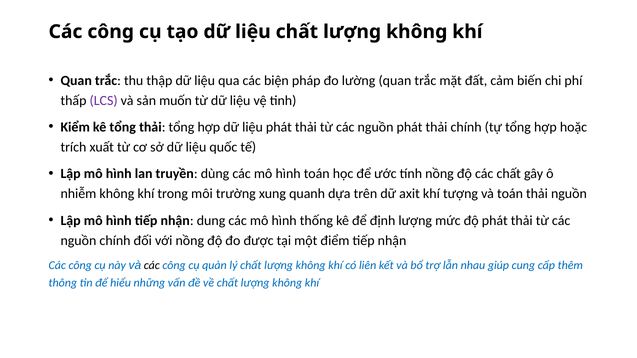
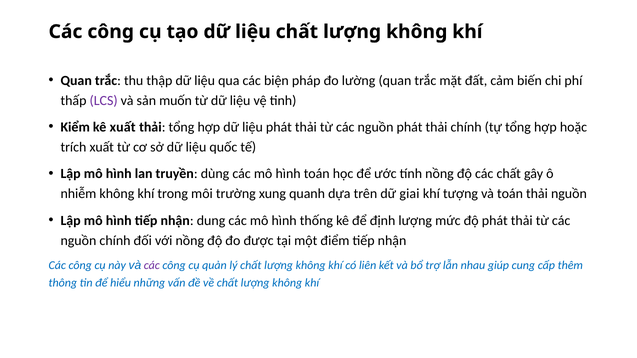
kê tổng: tổng -> xuất (123, 127)
axit: axit -> giai (409, 194)
các colour: black -> purple (152, 266)
